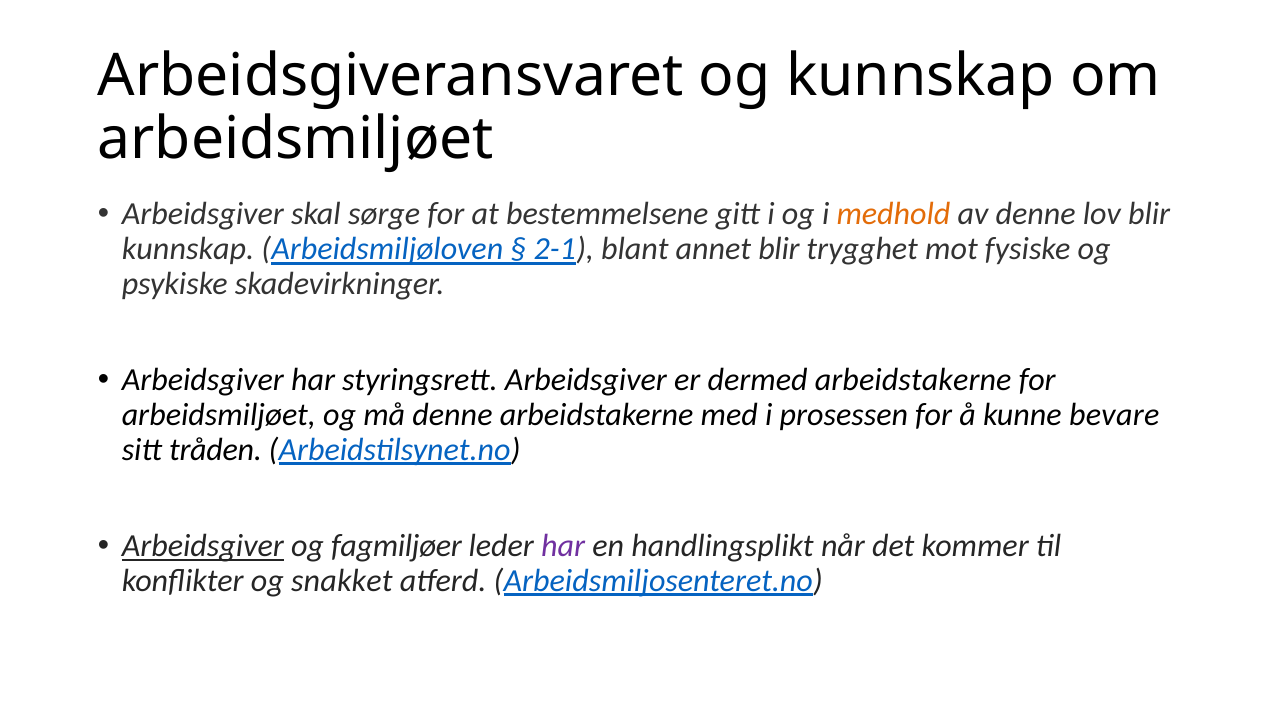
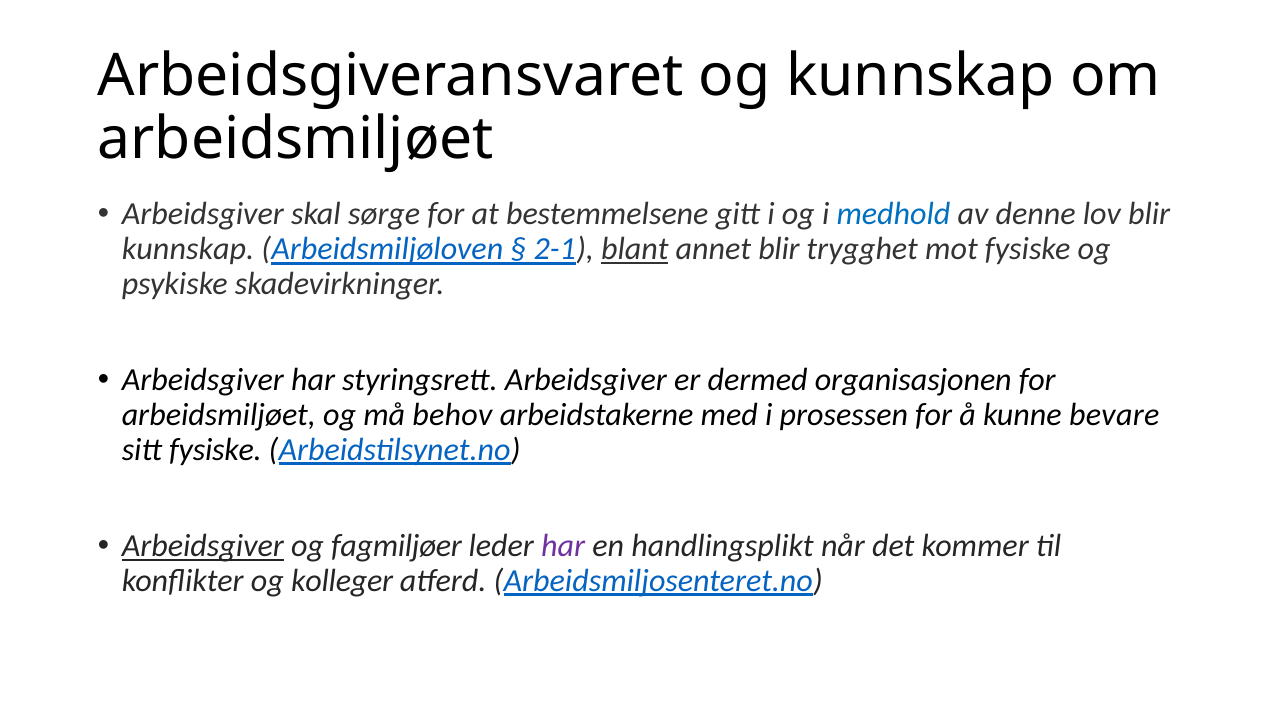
medhold colour: orange -> blue (894, 214)
blant underline: none -> present (635, 249)
dermed arbeidstakerne: arbeidstakerne -> organisasjonen (913, 380)
må denne: denne -> behov (452, 415)
sitt tråden: tråden -> fysiske (215, 450)
snakket: snakket -> kolleger (342, 581)
